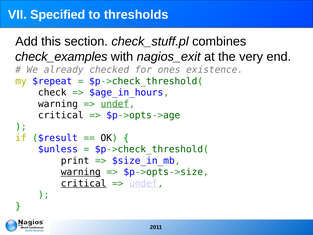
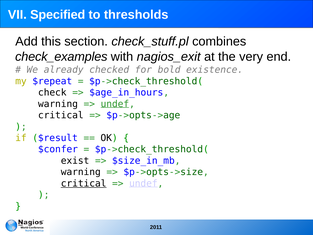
ones: ones -> bold (169, 70)
$unless: $unless -> $confer (58, 149)
print: print -> exist (75, 161)
warning underline: present -> none (81, 172)
